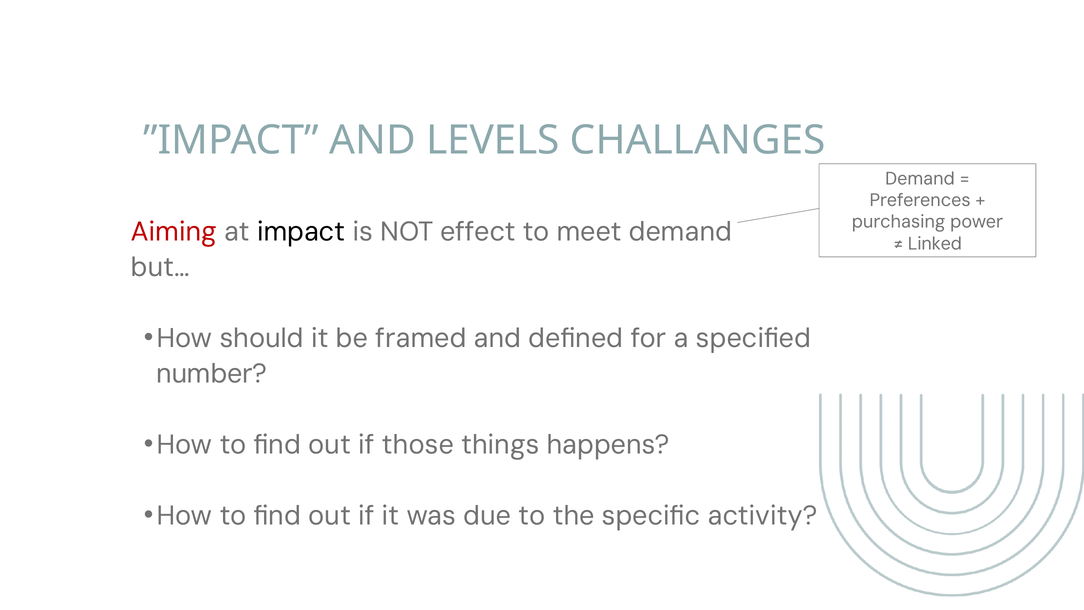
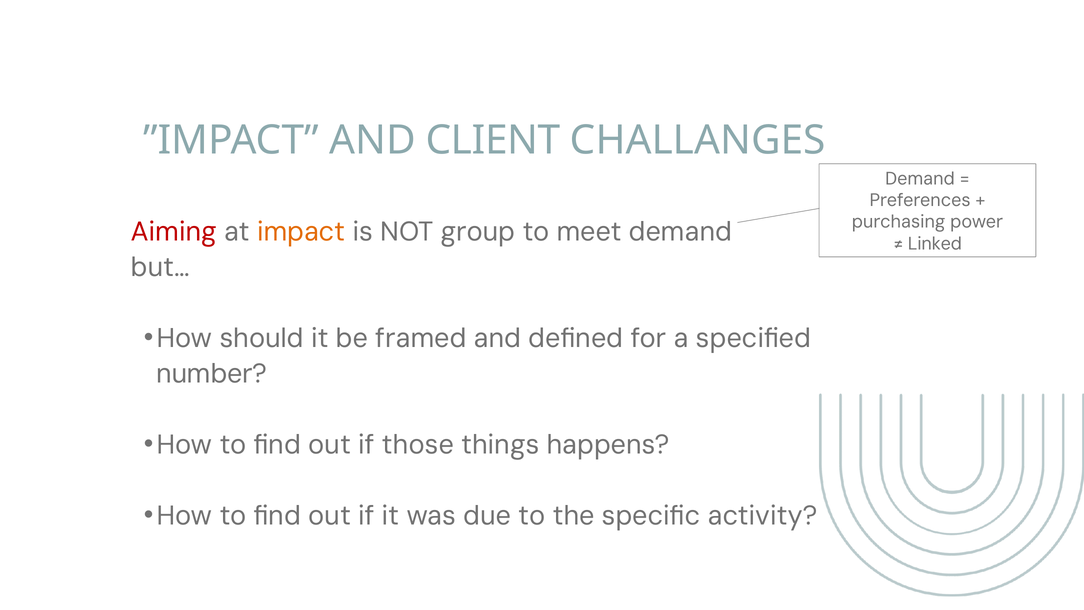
LEVELS: LEVELS -> CLIENT (493, 140)
impact colour: black -> orange (301, 232)
effect: effect -> group (478, 232)
